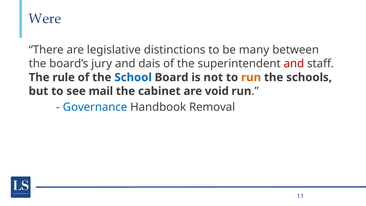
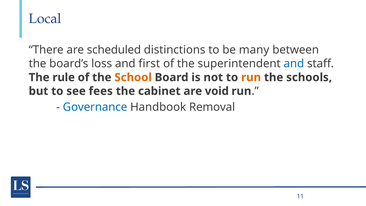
Were: Were -> Local (45, 19)
legislative: legislative -> scheduled (114, 50)
jury: jury -> loss (102, 64)
dais: dais -> first (149, 64)
and colour: red -> blue (294, 64)
School colour: blue -> orange (133, 77)
mail: mail -> fees (101, 91)
